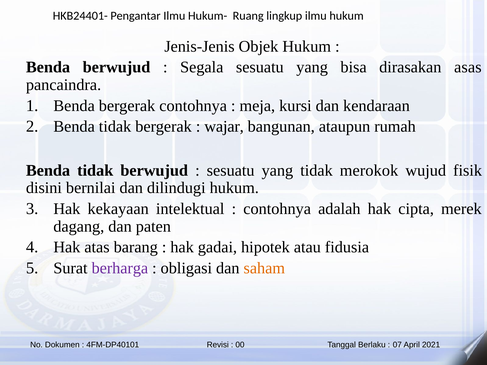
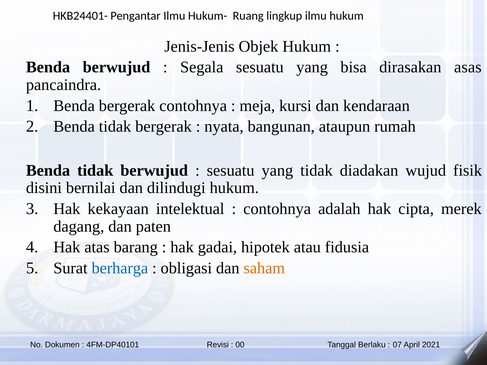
wajar: wajar -> nyata (224, 127)
merokok: merokok -> diadakan (369, 171)
berharga colour: purple -> blue (120, 268)
